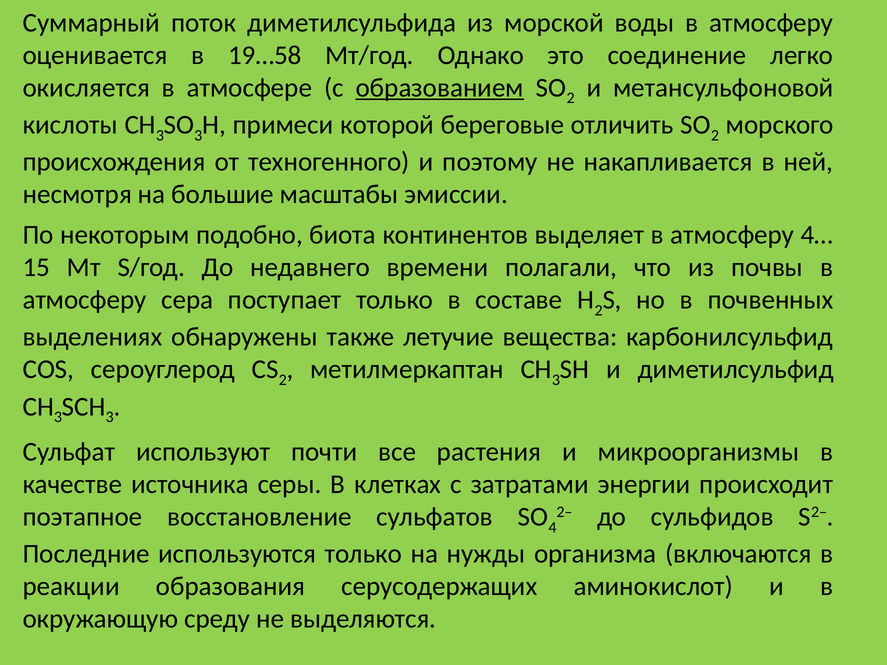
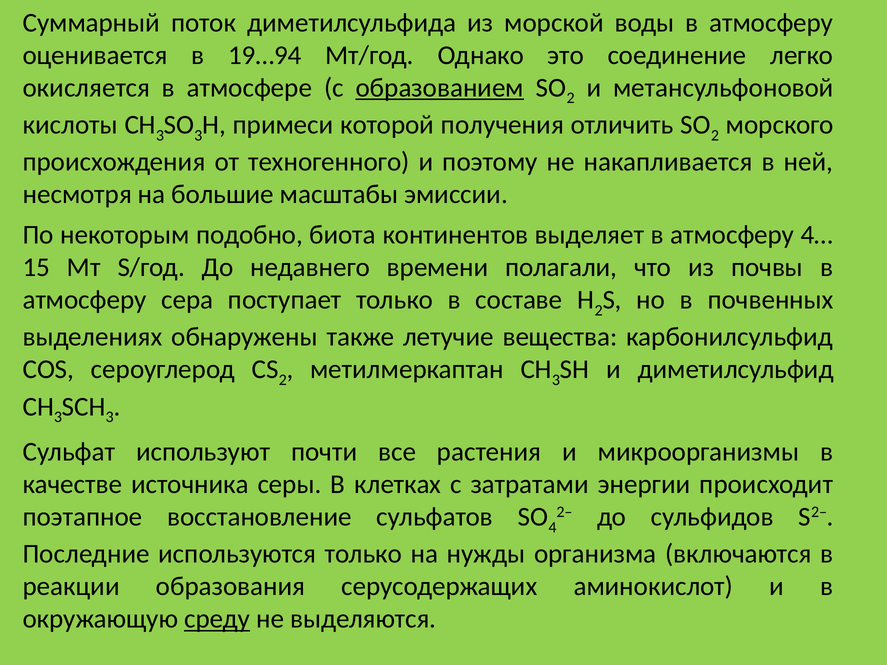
19…58: 19…58 -> 19…94 (265, 55)
береговые: береговые -> получения (502, 125)
среду underline: none -> present (217, 619)
